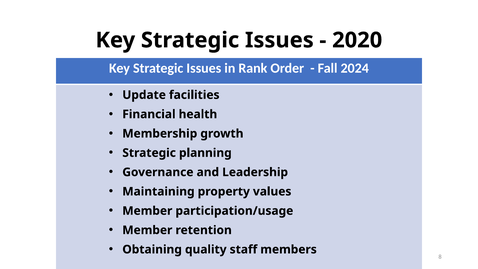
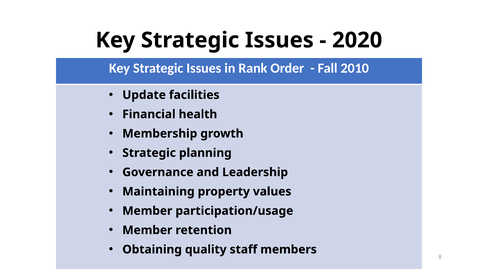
2024: 2024 -> 2010 (355, 68)
